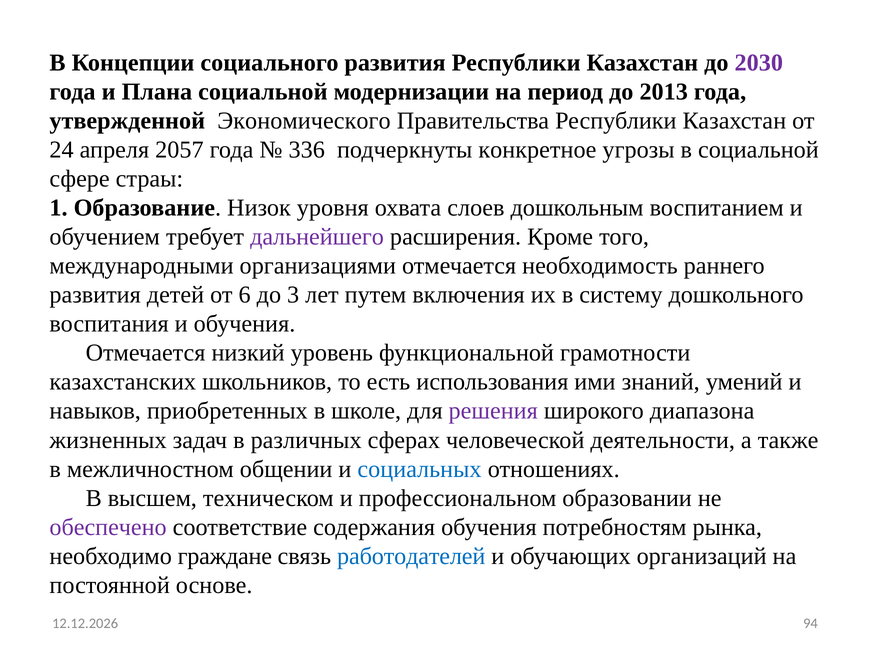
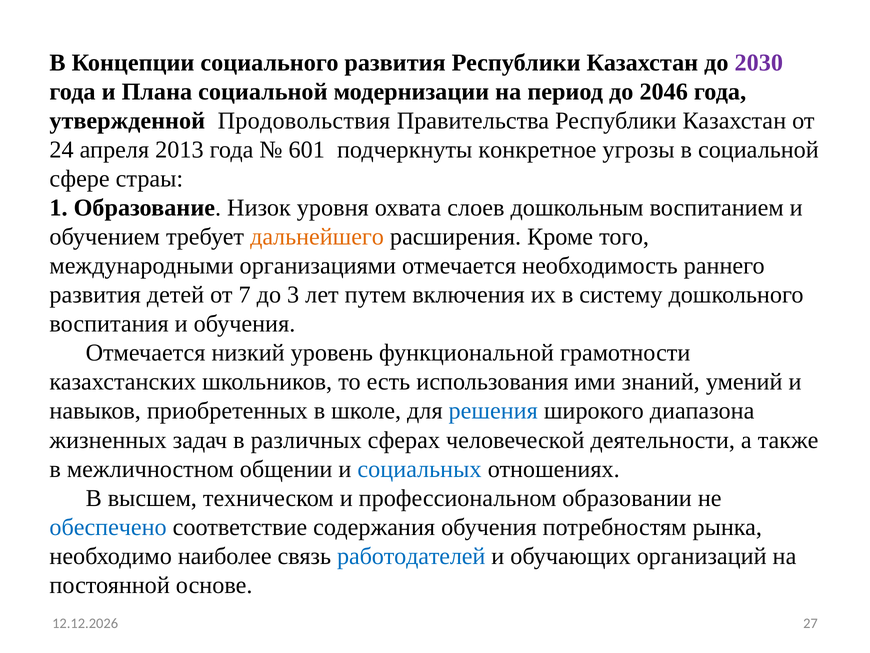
2013: 2013 -> 2046 (664, 92)
Экономического: Экономического -> Продовольствия (304, 121)
2057: 2057 -> 2013 (179, 150)
336: 336 -> 601 (307, 150)
дальнейшего colour: purple -> orange (317, 237)
6: 6 -> 7 (245, 295)
решения colour: purple -> blue (493, 411)
обеспечено colour: purple -> blue (108, 527)
граждане: граждане -> наиболее (225, 556)
94: 94 -> 27 (810, 623)
